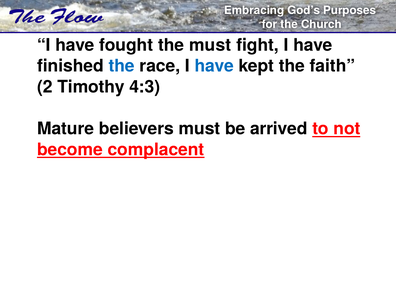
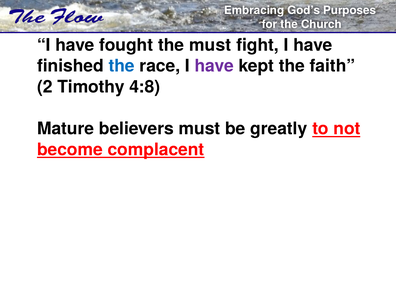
have colour: blue -> purple (214, 66)
4:3: 4:3 -> 4:8 (145, 87)
arrived: arrived -> greatly (279, 129)
